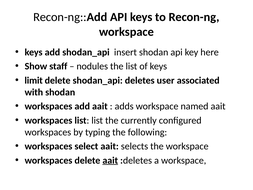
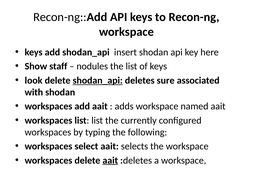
limit: limit -> look (34, 80)
shodan_api underline: none -> present (98, 80)
user: user -> sure (166, 80)
